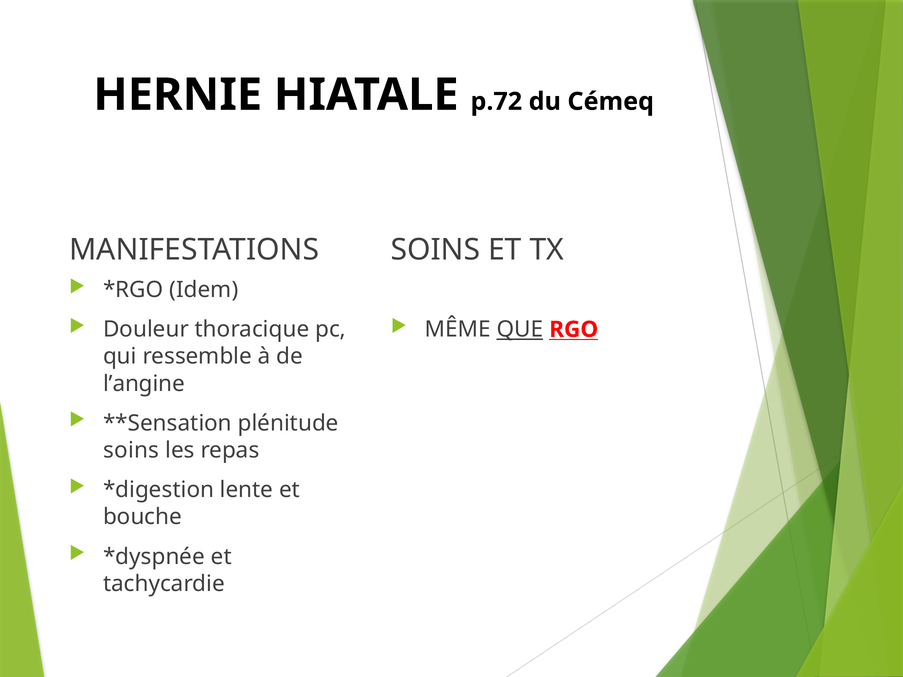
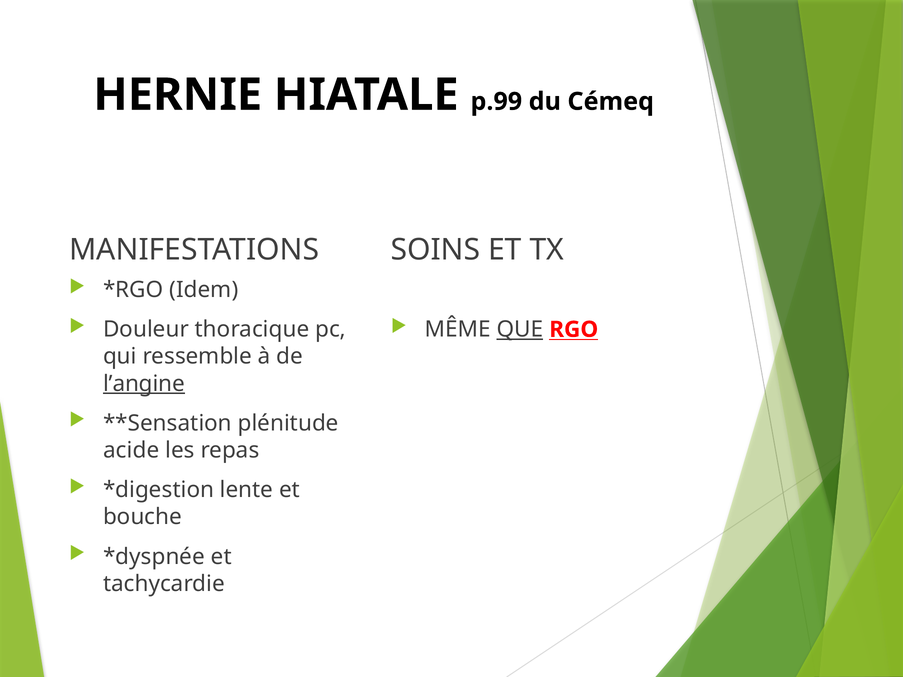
p.72: p.72 -> p.99 (496, 102)
l’angine underline: none -> present (144, 384)
soins: soins -> acide (131, 450)
